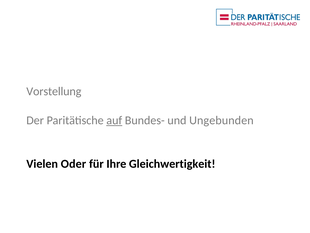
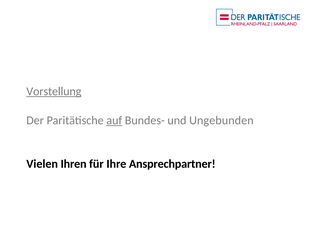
Vorstellung underline: none -> present (54, 91)
Oder: Oder -> Ihren (74, 164)
Gleichwertigkeit: Gleichwertigkeit -> Ansprechpartner (172, 164)
